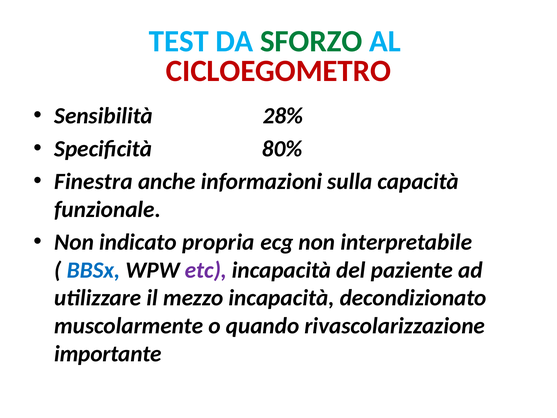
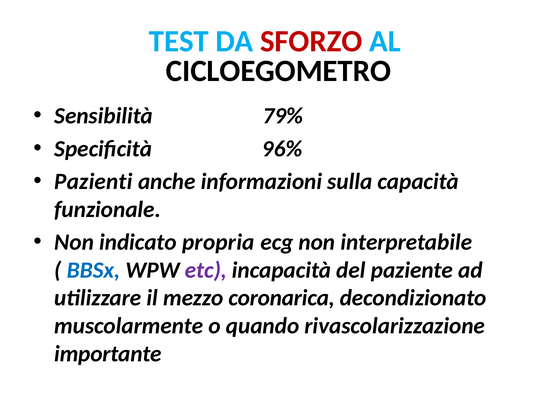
SFORZO colour: green -> red (311, 41)
CICLOEGOMETRO colour: red -> black (278, 71)
28%: 28% -> 79% (283, 116)
80%: 80% -> 96% (282, 149)
Finestra: Finestra -> Pazienti (93, 181)
mezzo incapacità: incapacità -> coronarica (282, 298)
